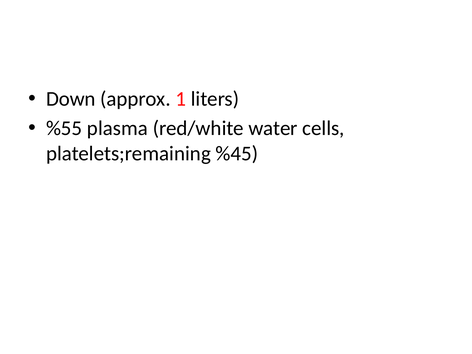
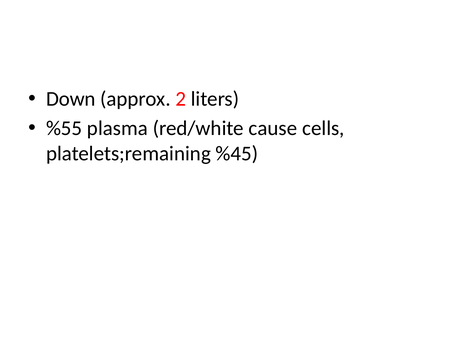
1: 1 -> 2 (181, 99)
water: water -> cause (273, 128)
